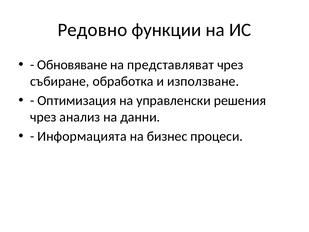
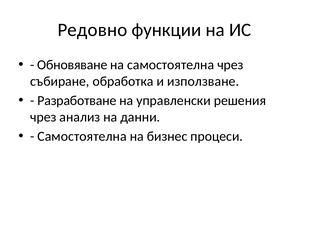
на представляват: представляват -> самостоятелна (171, 65)
Оптимизация: Оптимизация -> Разработване (77, 101)
Информацията: Информацията -> Самостоятелна (82, 136)
